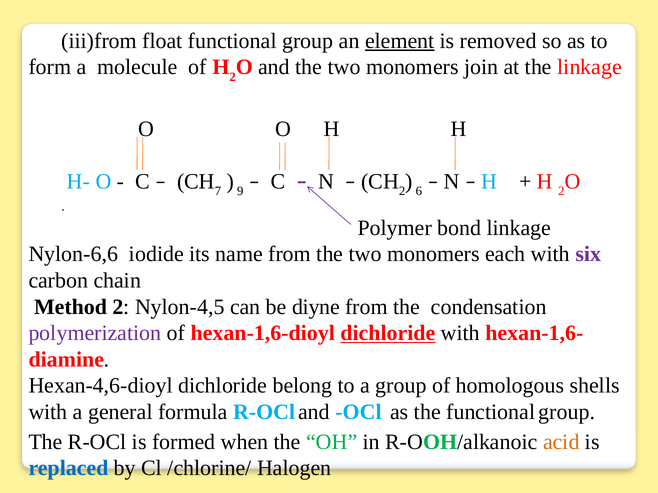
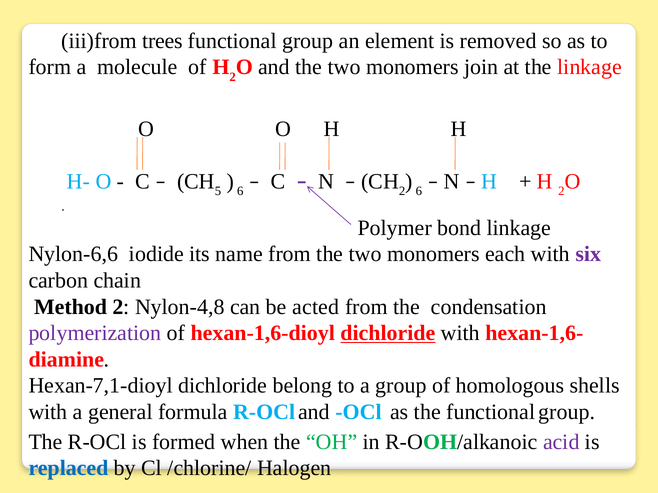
float: float -> trees (162, 41)
element underline: present -> none (400, 41)
7: 7 -> 5 (218, 191)
9: 9 -> 6 (240, 191)
Nylon-4,5: Nylon-4,5 -> Nylon-4,8 (180, 307)
diyne: diyne -> acted (316, 307)
Hexan-4,6-dioyl: Hexan-4,6-dioyl -> Hexan-7,1-dioyl (101, 386)
acid colour: orange -> purple (561, 442)
